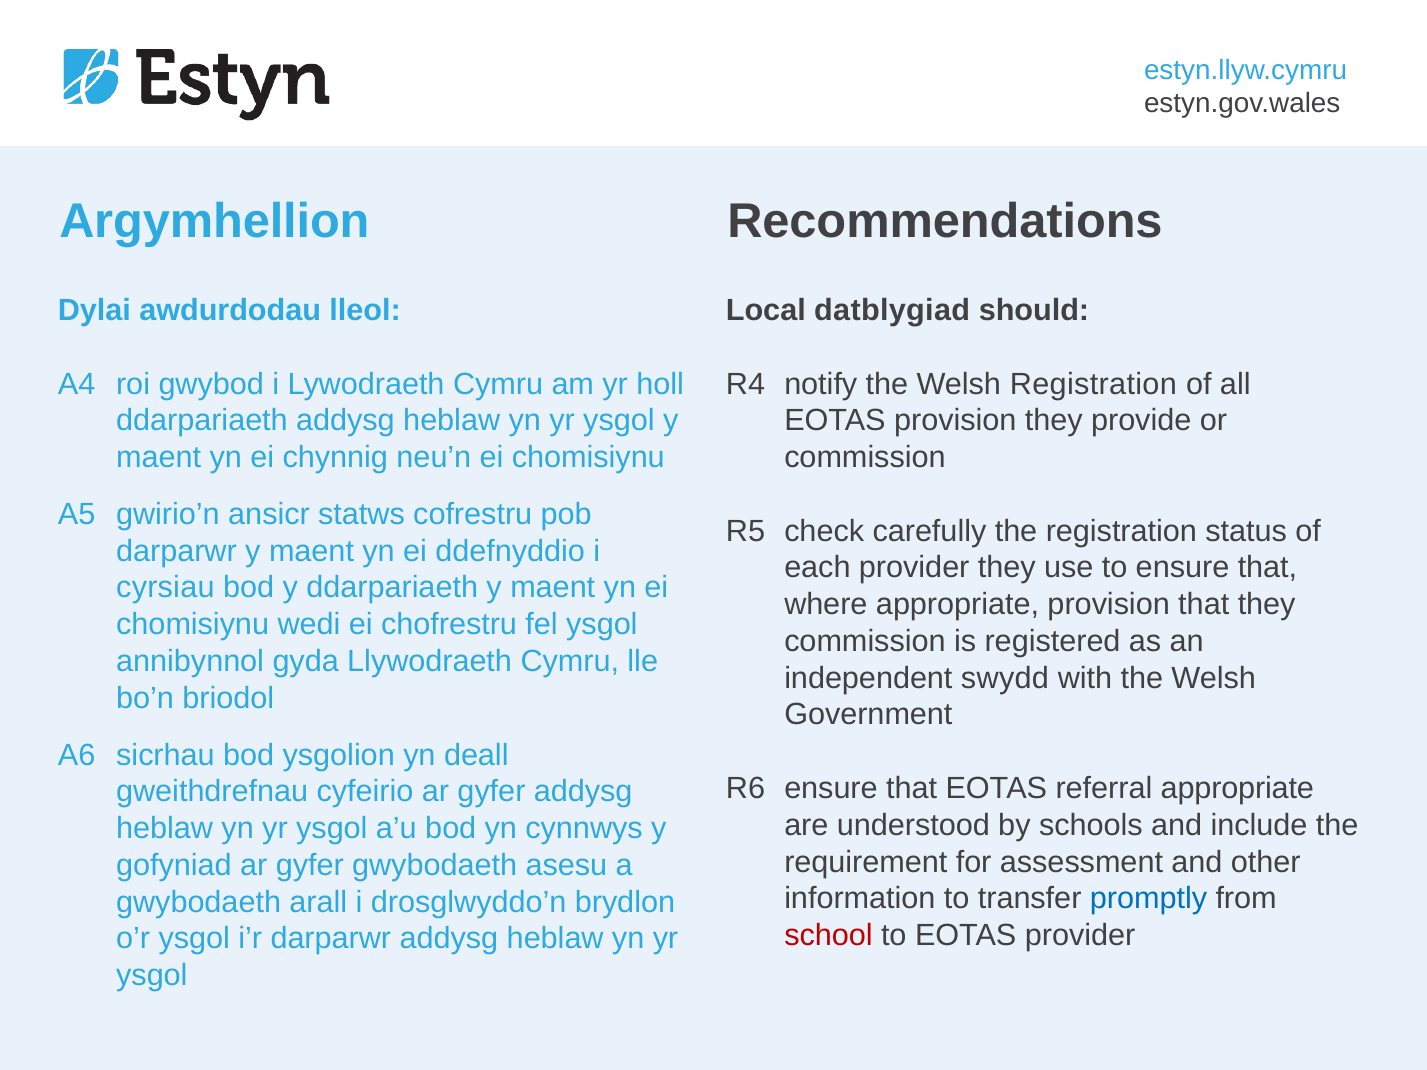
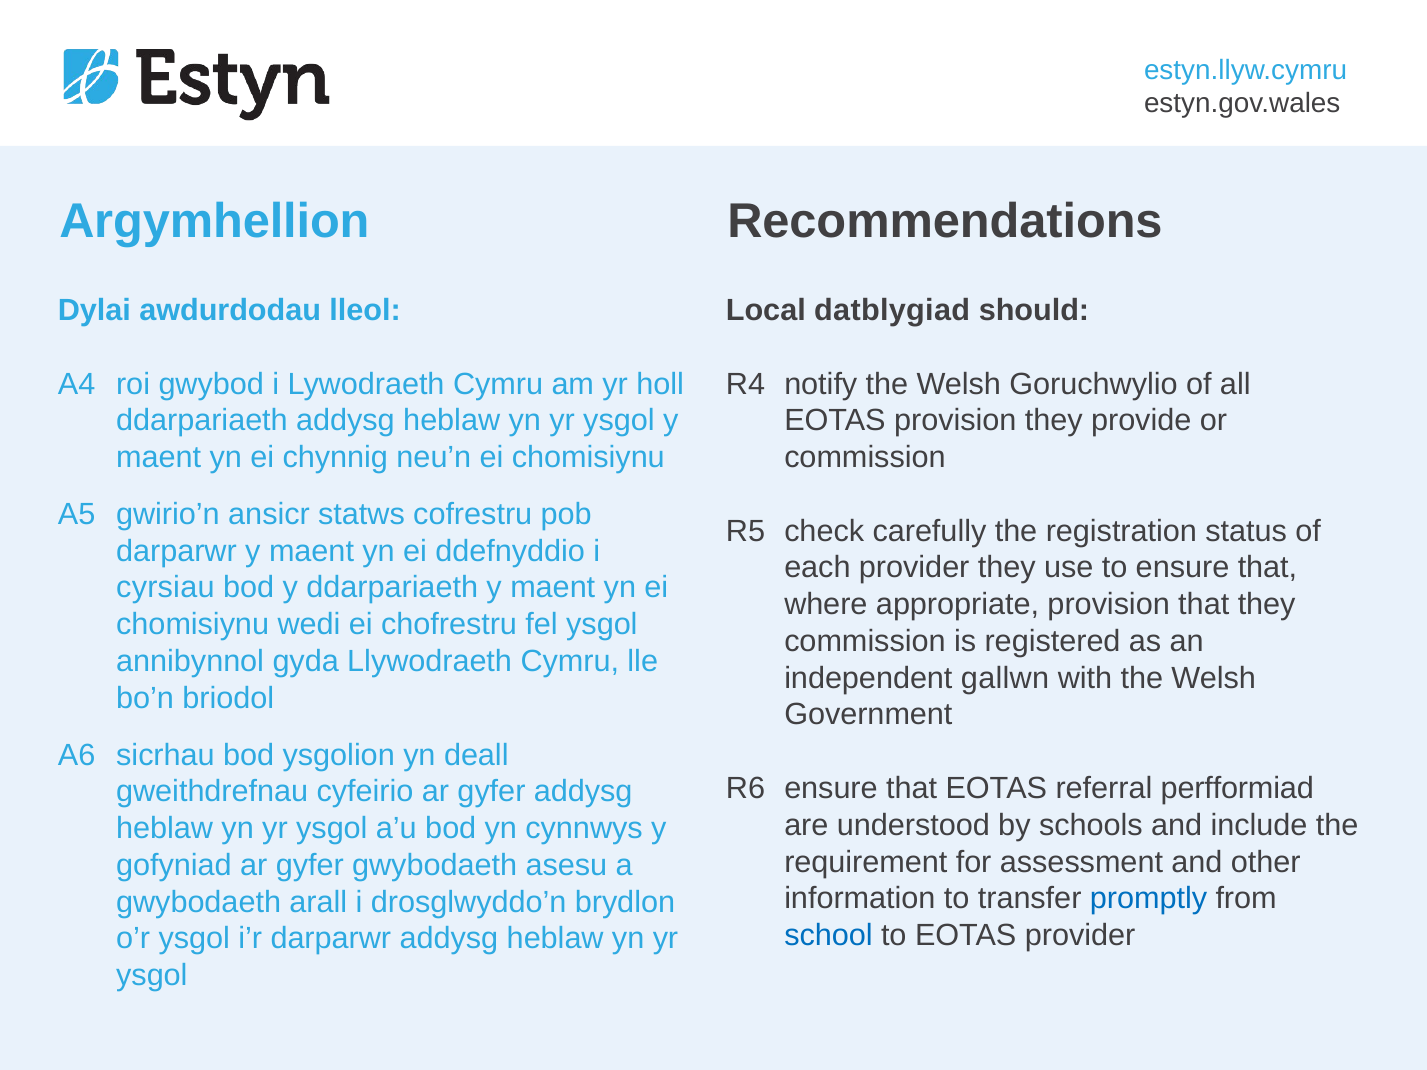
Welsh Registration: Registration -> Goruchwylio (1094, 384)
swydd: swydd -> gallwn (1005, 678)
referral appropriate: appropriate -> perfformiad (1237, 789)
school colour: red -> blue (828, 936)
